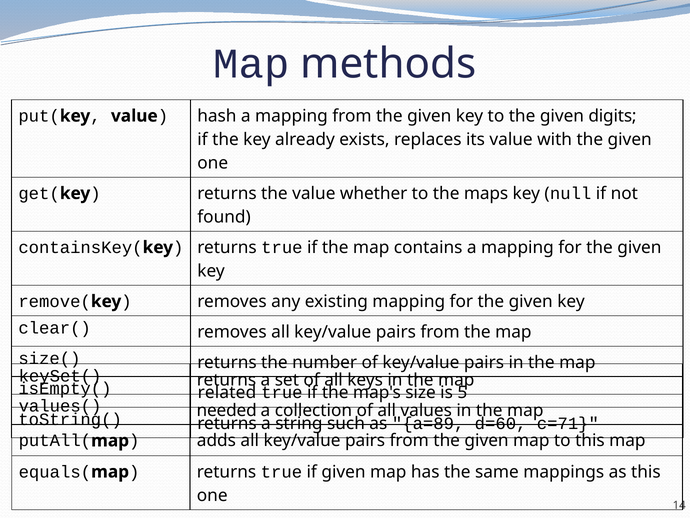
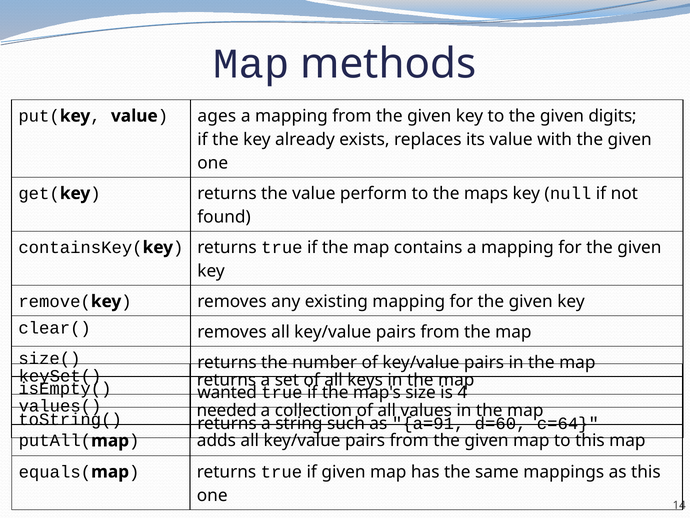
hash: hash -> ages (217, 116)
whether: whether -> perform (374, 193)
related: related -> wanted (227, 392)
5: 5 -> 4 (462, 392)
a=89: a=89 -> a=91 (428, 423)
c=71: c=71 -> c=64 (568, 423)
